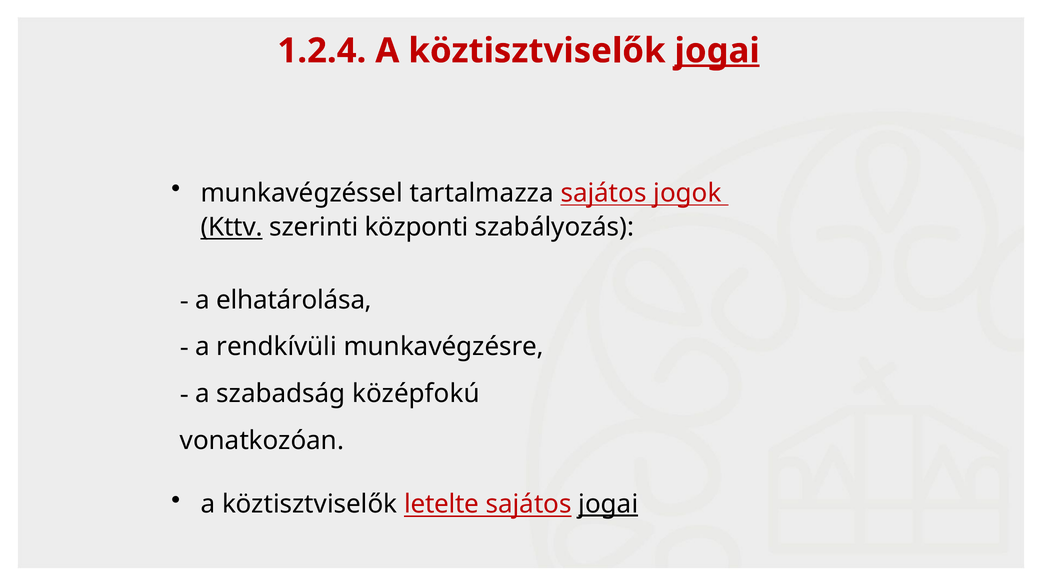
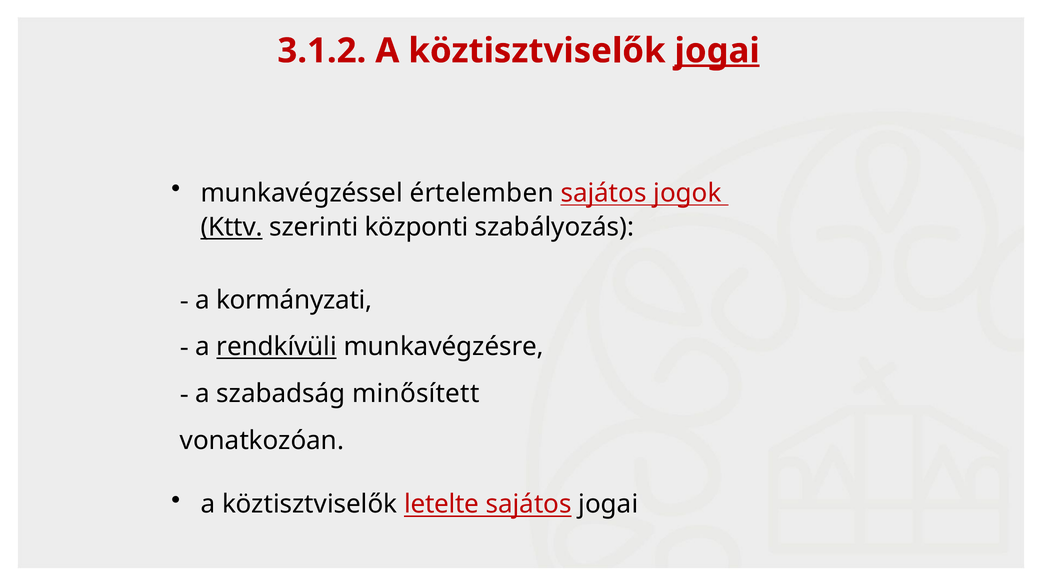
1.2.4: 1.2.4 -> 3.1.2 (322, 51)
tartalmazza: tartalmazza -> értelemben (482, 193)
elhatárolása: elhatárolása -> kormányzati (294, 300)
rendkívüli underline: none -> present (277, 347)
középfokú: középfokú -> minősített (416, 394)
jogai underline: present -> none (608, 504)
